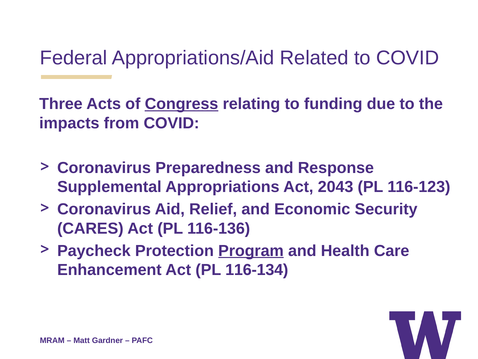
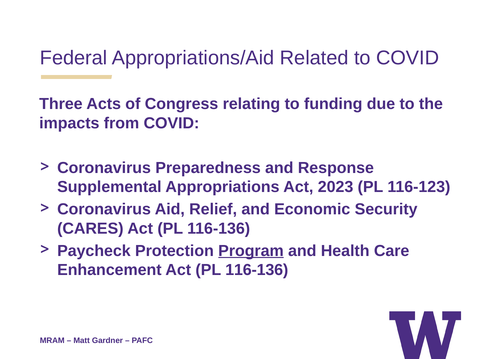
Congress underline: present -> none (182, 104)
2043: 2043 -> 2023 (336, 187)
Enhancement Act PL 116-134: 116-134 -> 116-136 (257, 270)
